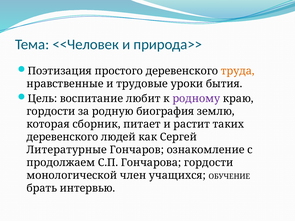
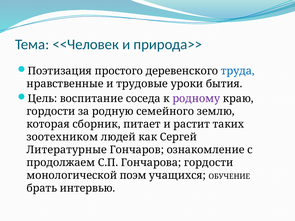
труда colour: orange -> blue (238, 71)
любит: любит -> соседа (143, 99)
биография: биография -> семейного (165, 112)
деревенского: деревенского -> зоотехником (62, 137)
член: член -> поэм (133, 176)
